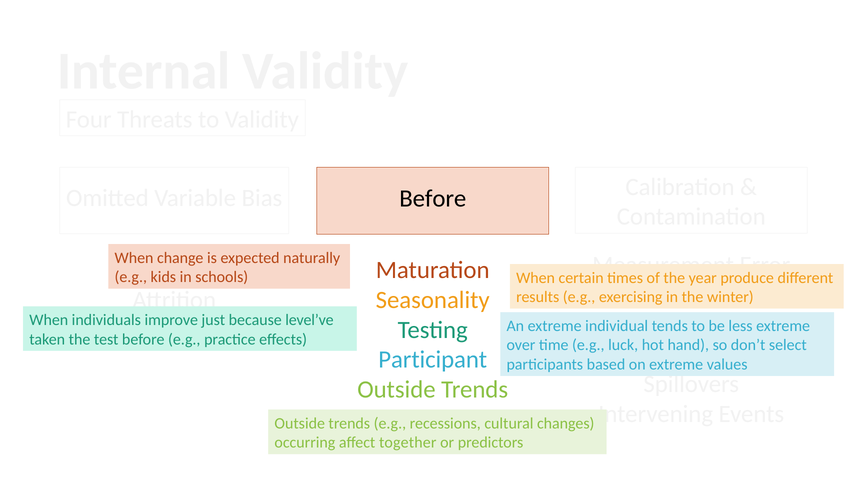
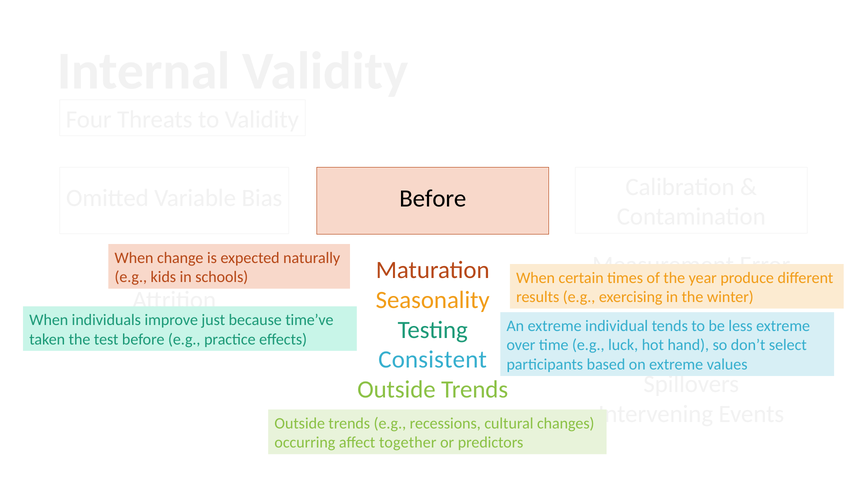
level’ve: level’ve -> time’ve (309, 320)
Participant: Participant -> Consistent (433, 359)
